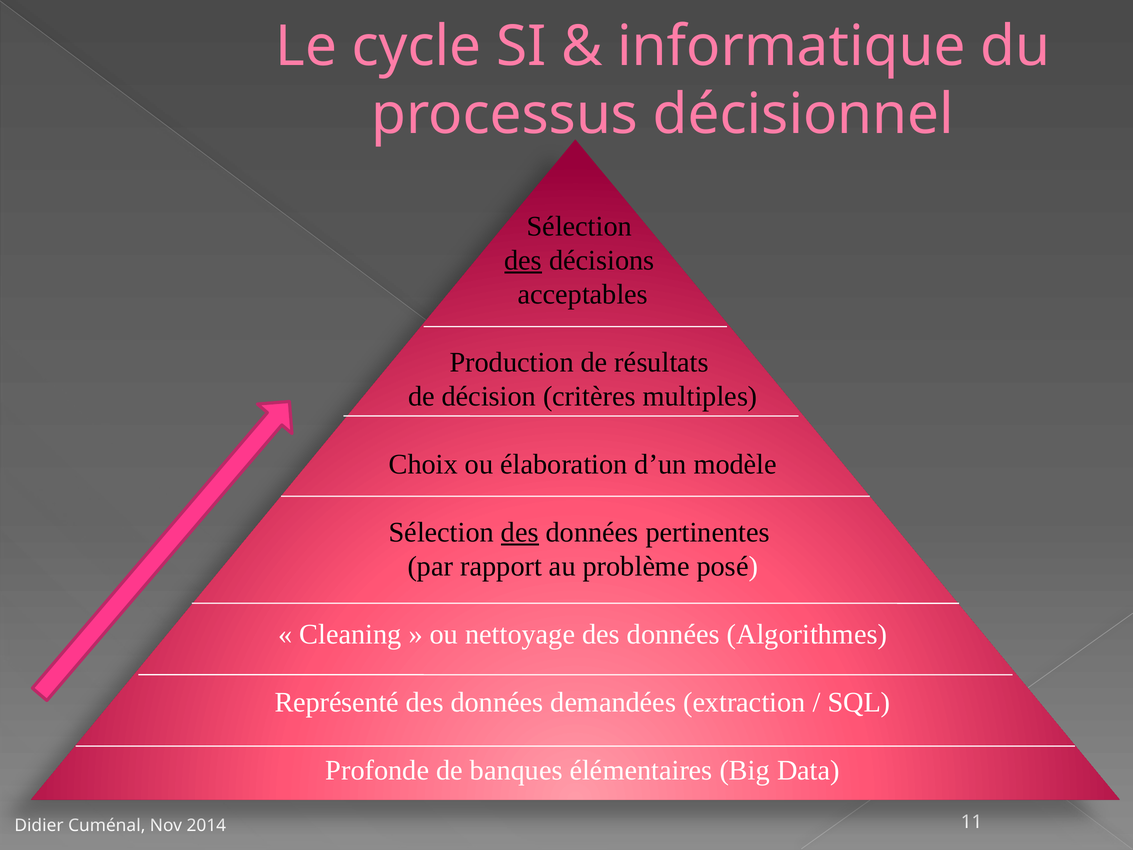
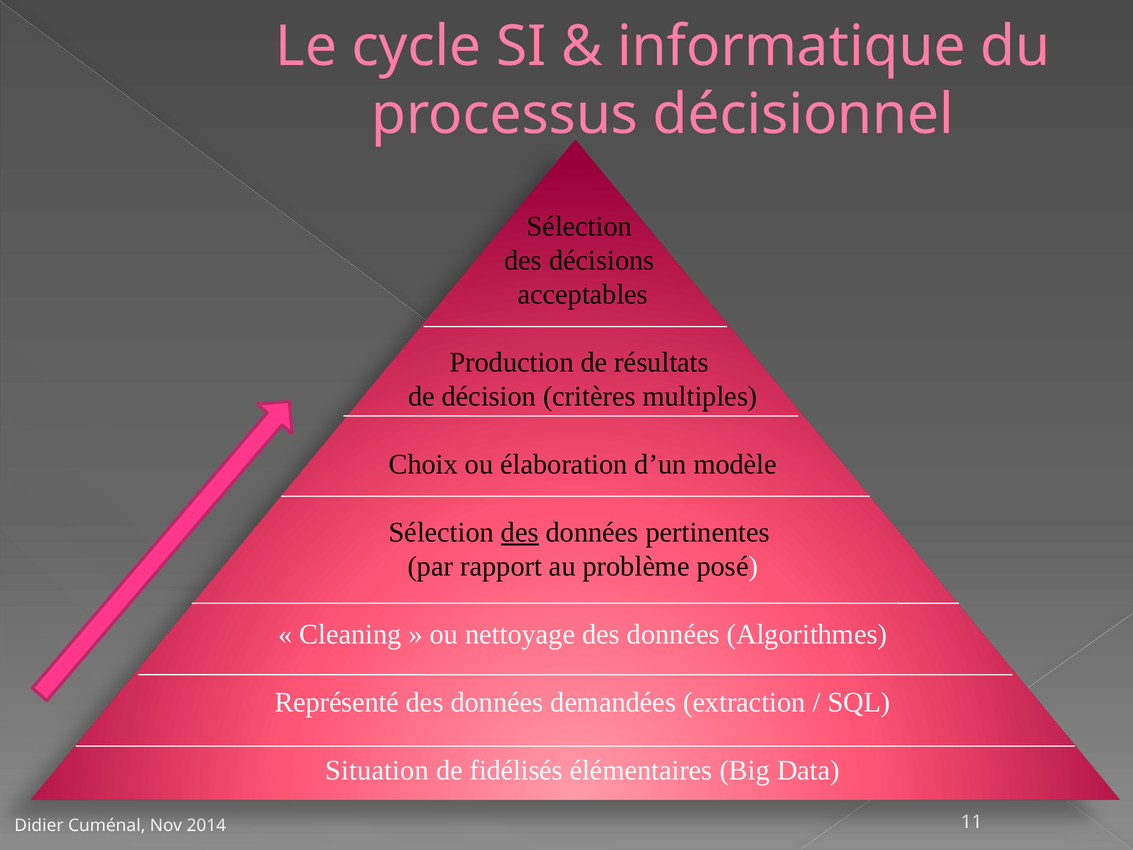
des underline: present -> none (523, 260)
Profonde: Profonde -> Situation (377, 770)
banques: banques -> fidélisés (516, 770)
